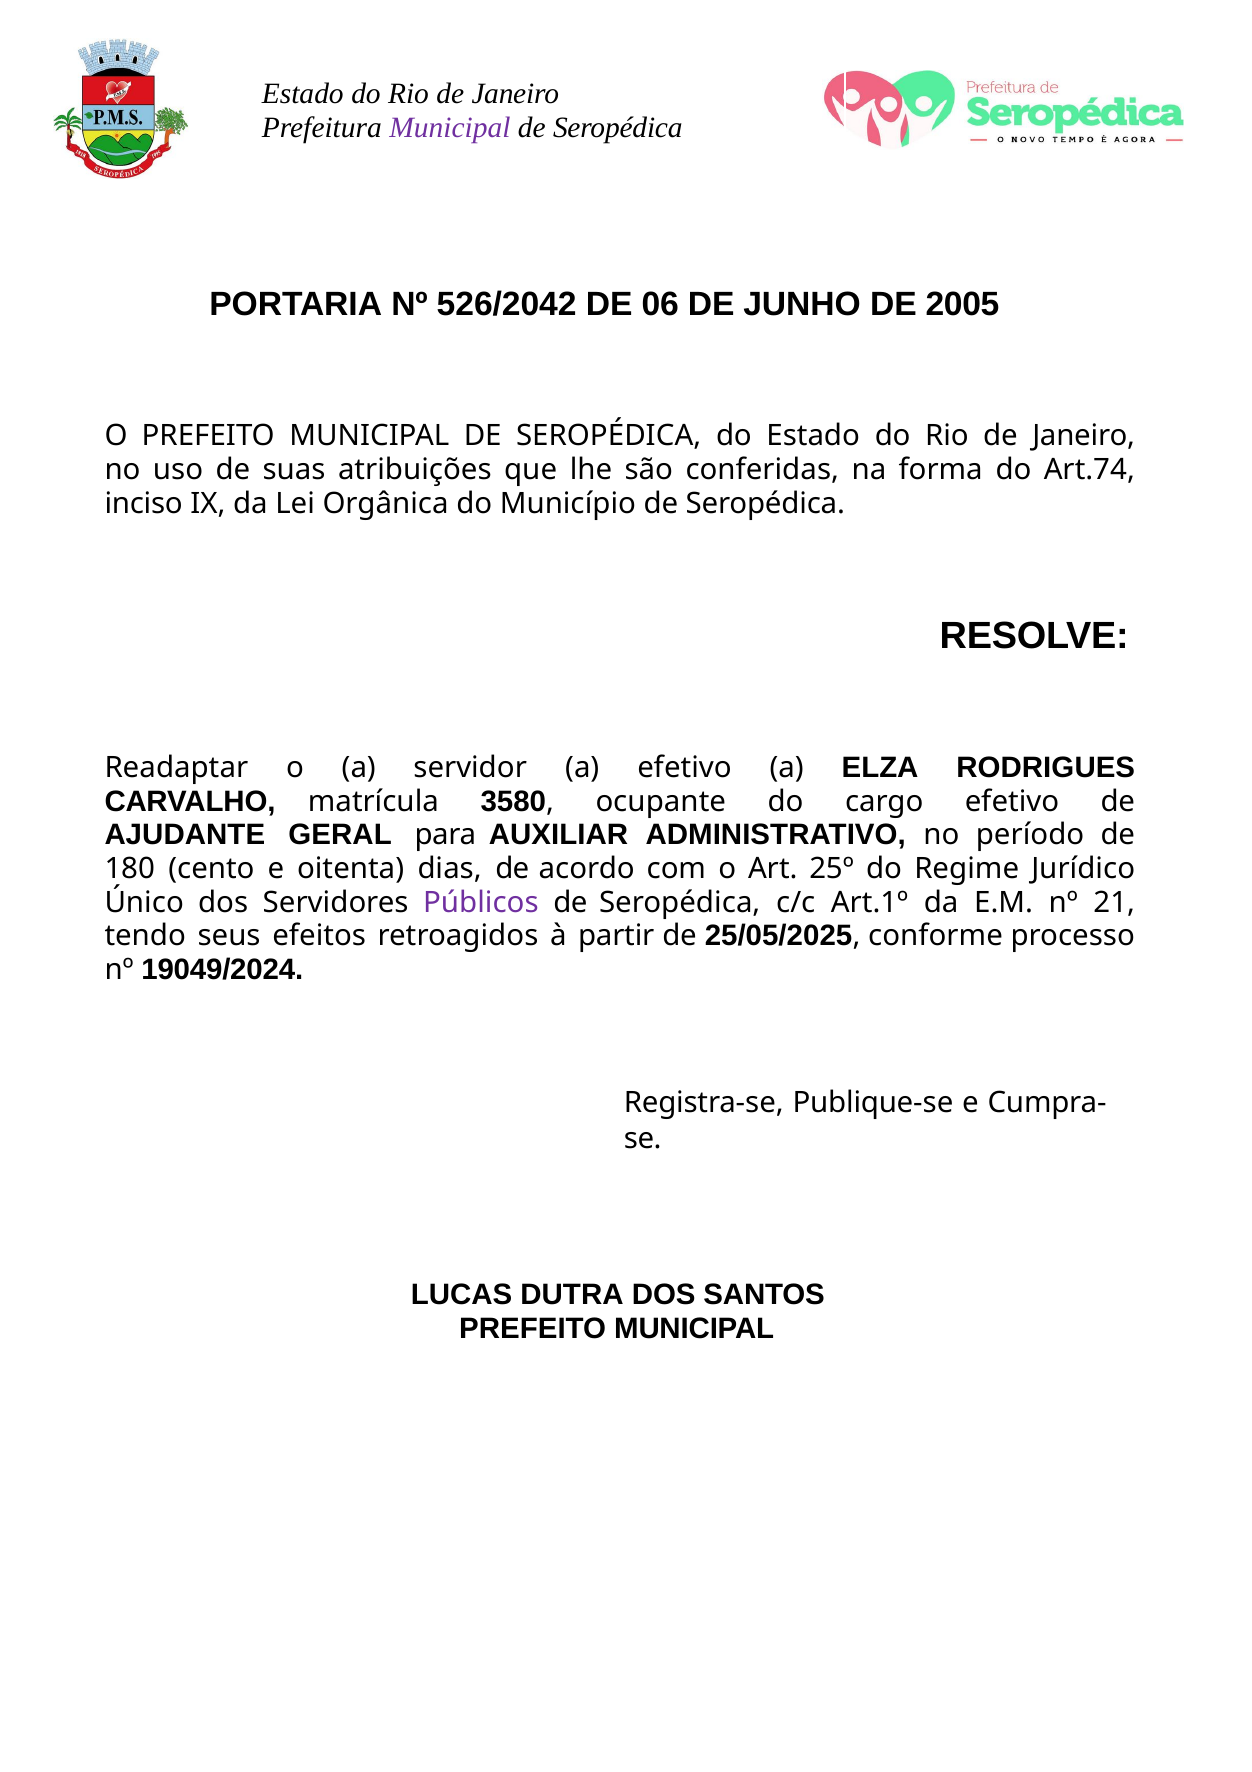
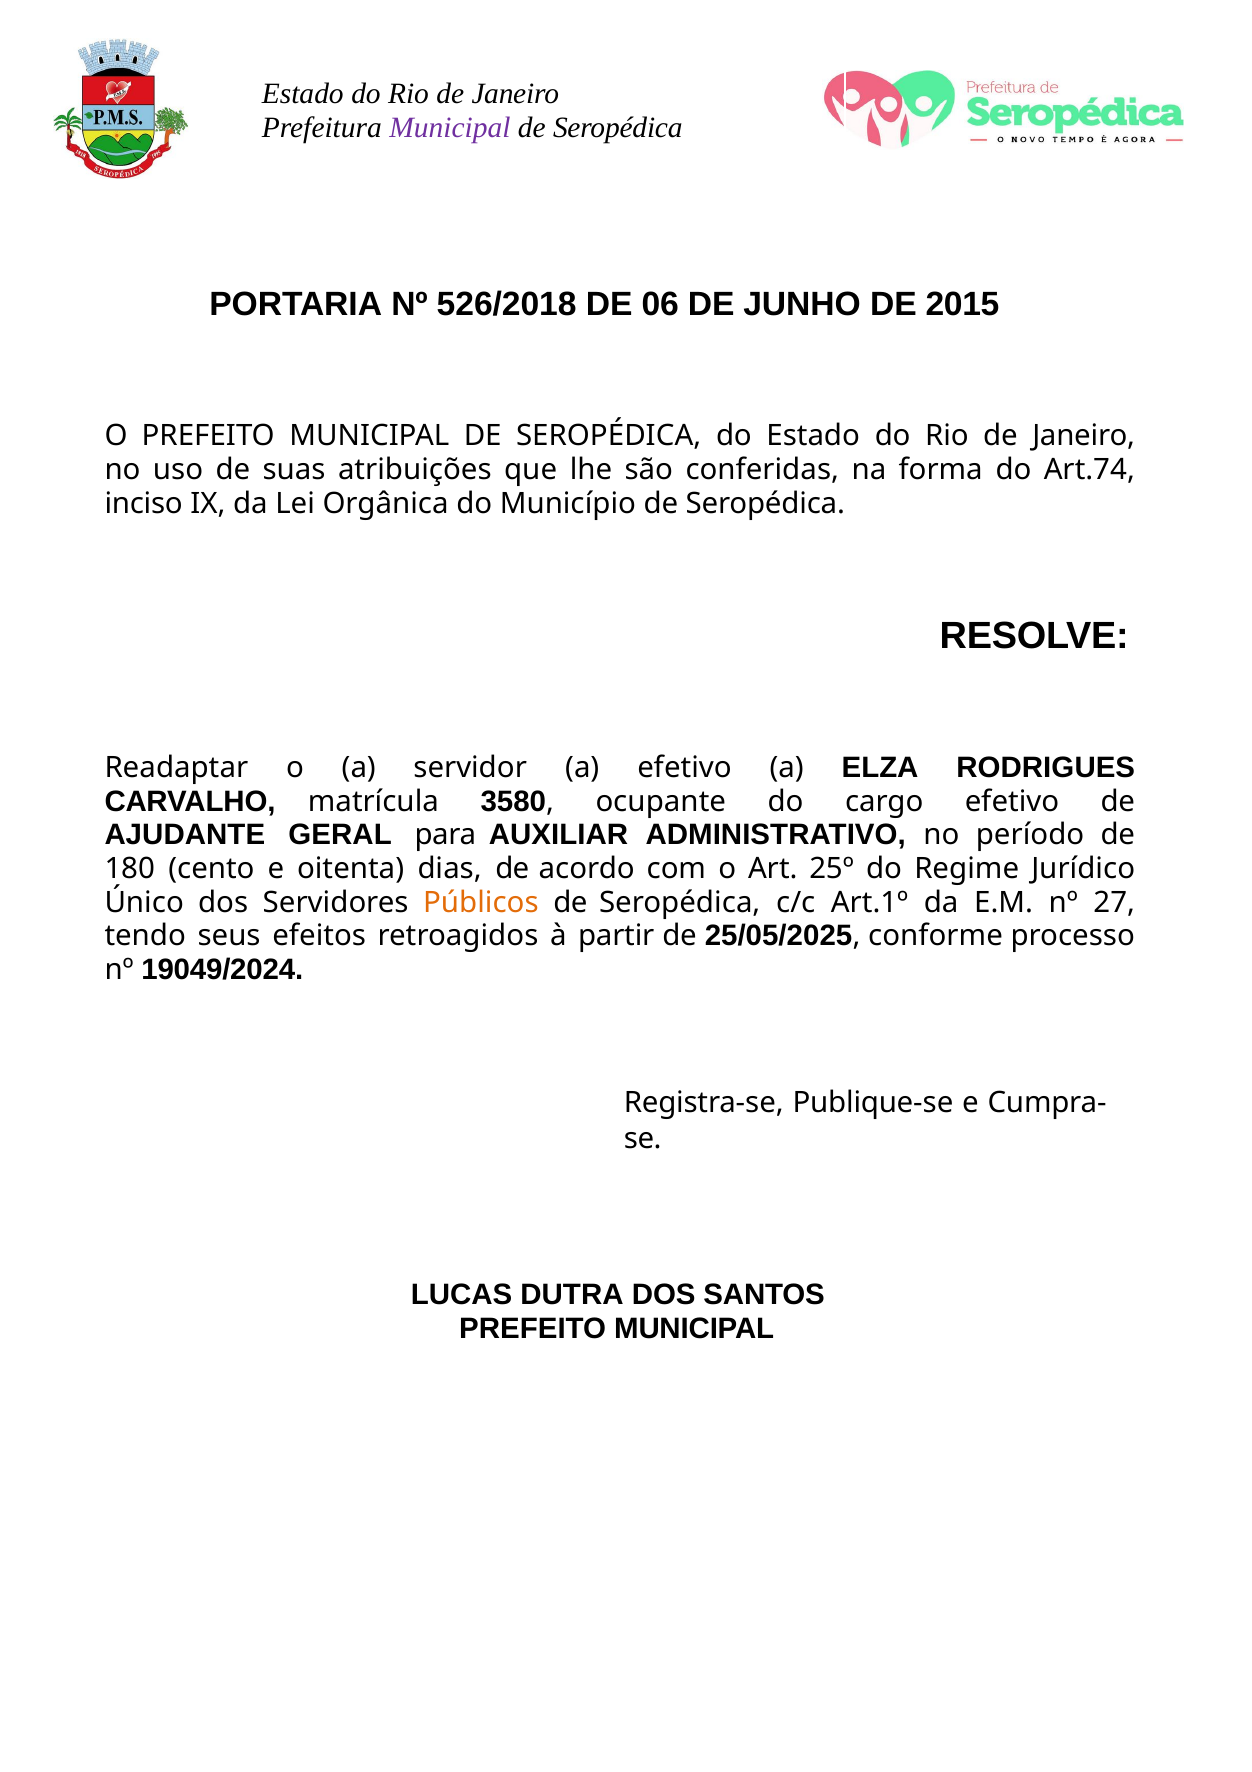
526/2042: 526/2042 -> 526/2018 (507, 304)
2005: 2005 -> 2015 (962, 304)
Públicos colour: purple -> orange (481, 902)
21: 21 -> 27 (1114, 902)
